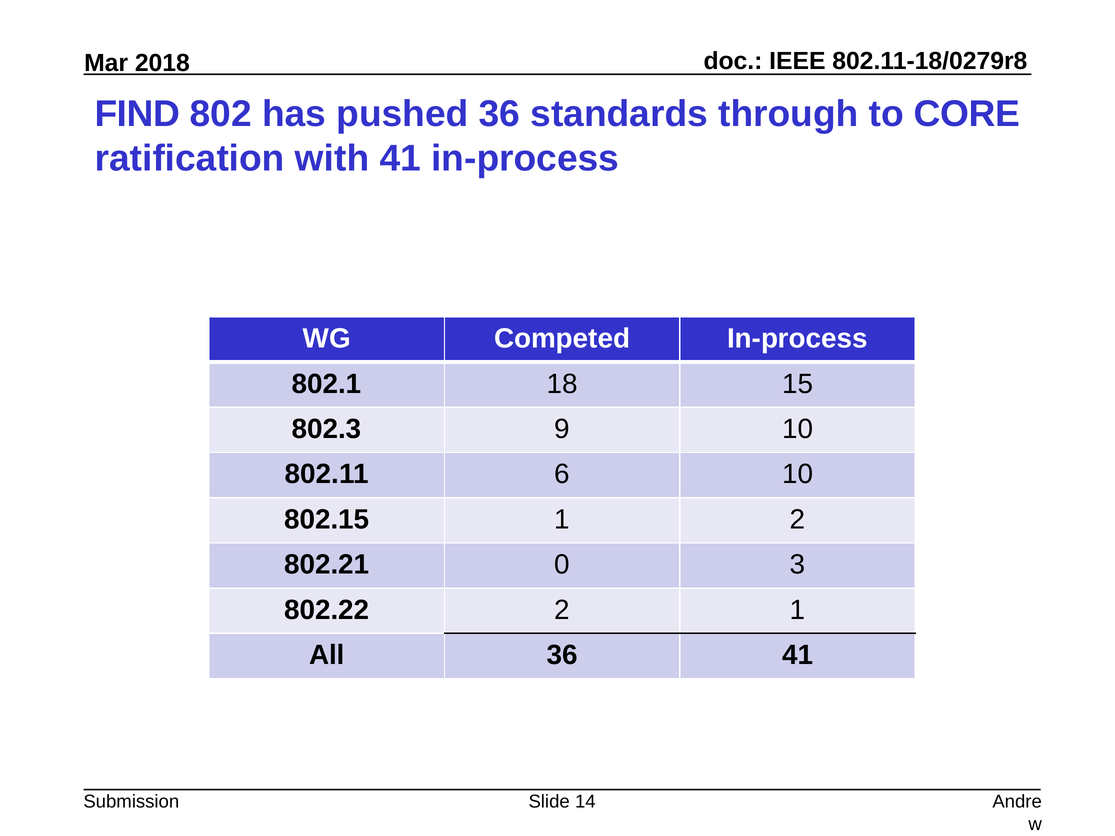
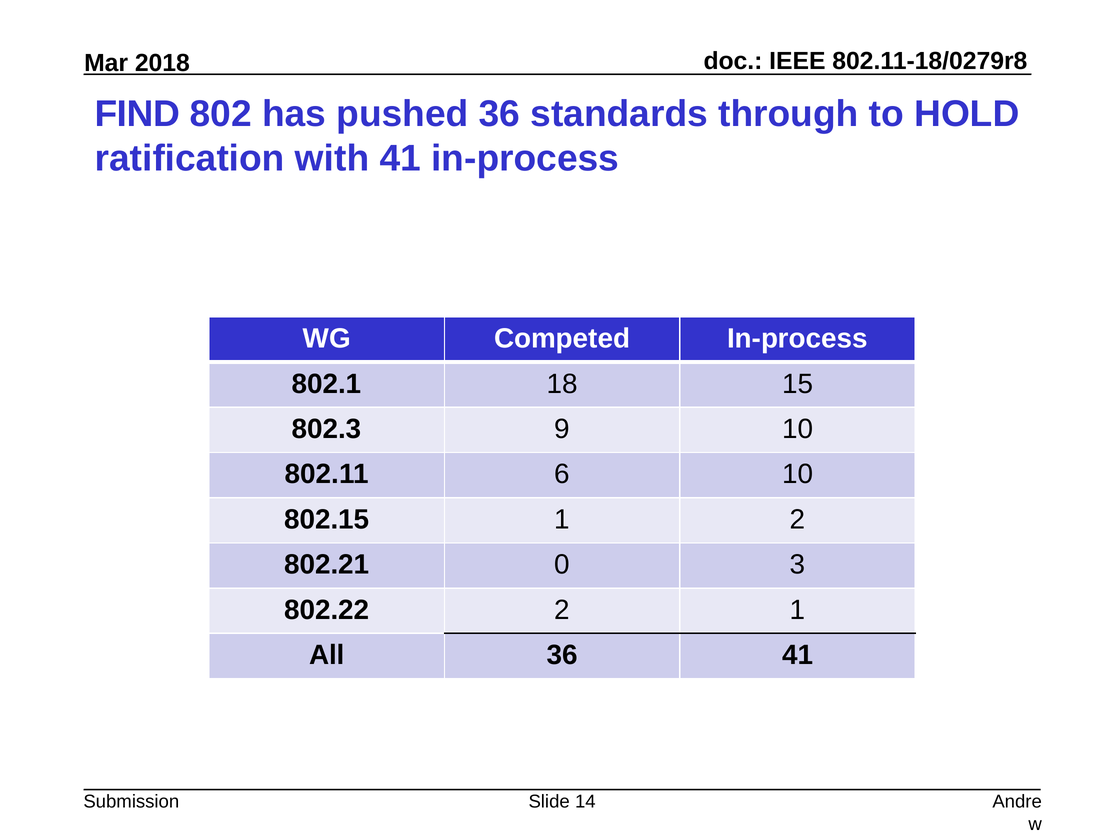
CORE: CORE -> HOLD (967, 114)
